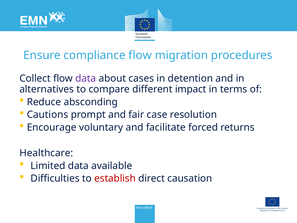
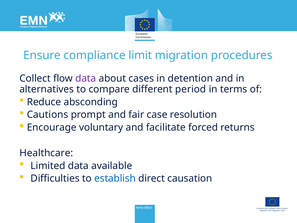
compliance flow: flow -> limit (140, 55)
impact: impact -> period (191, 89)
establish colour: red -> blue (115, 178)
